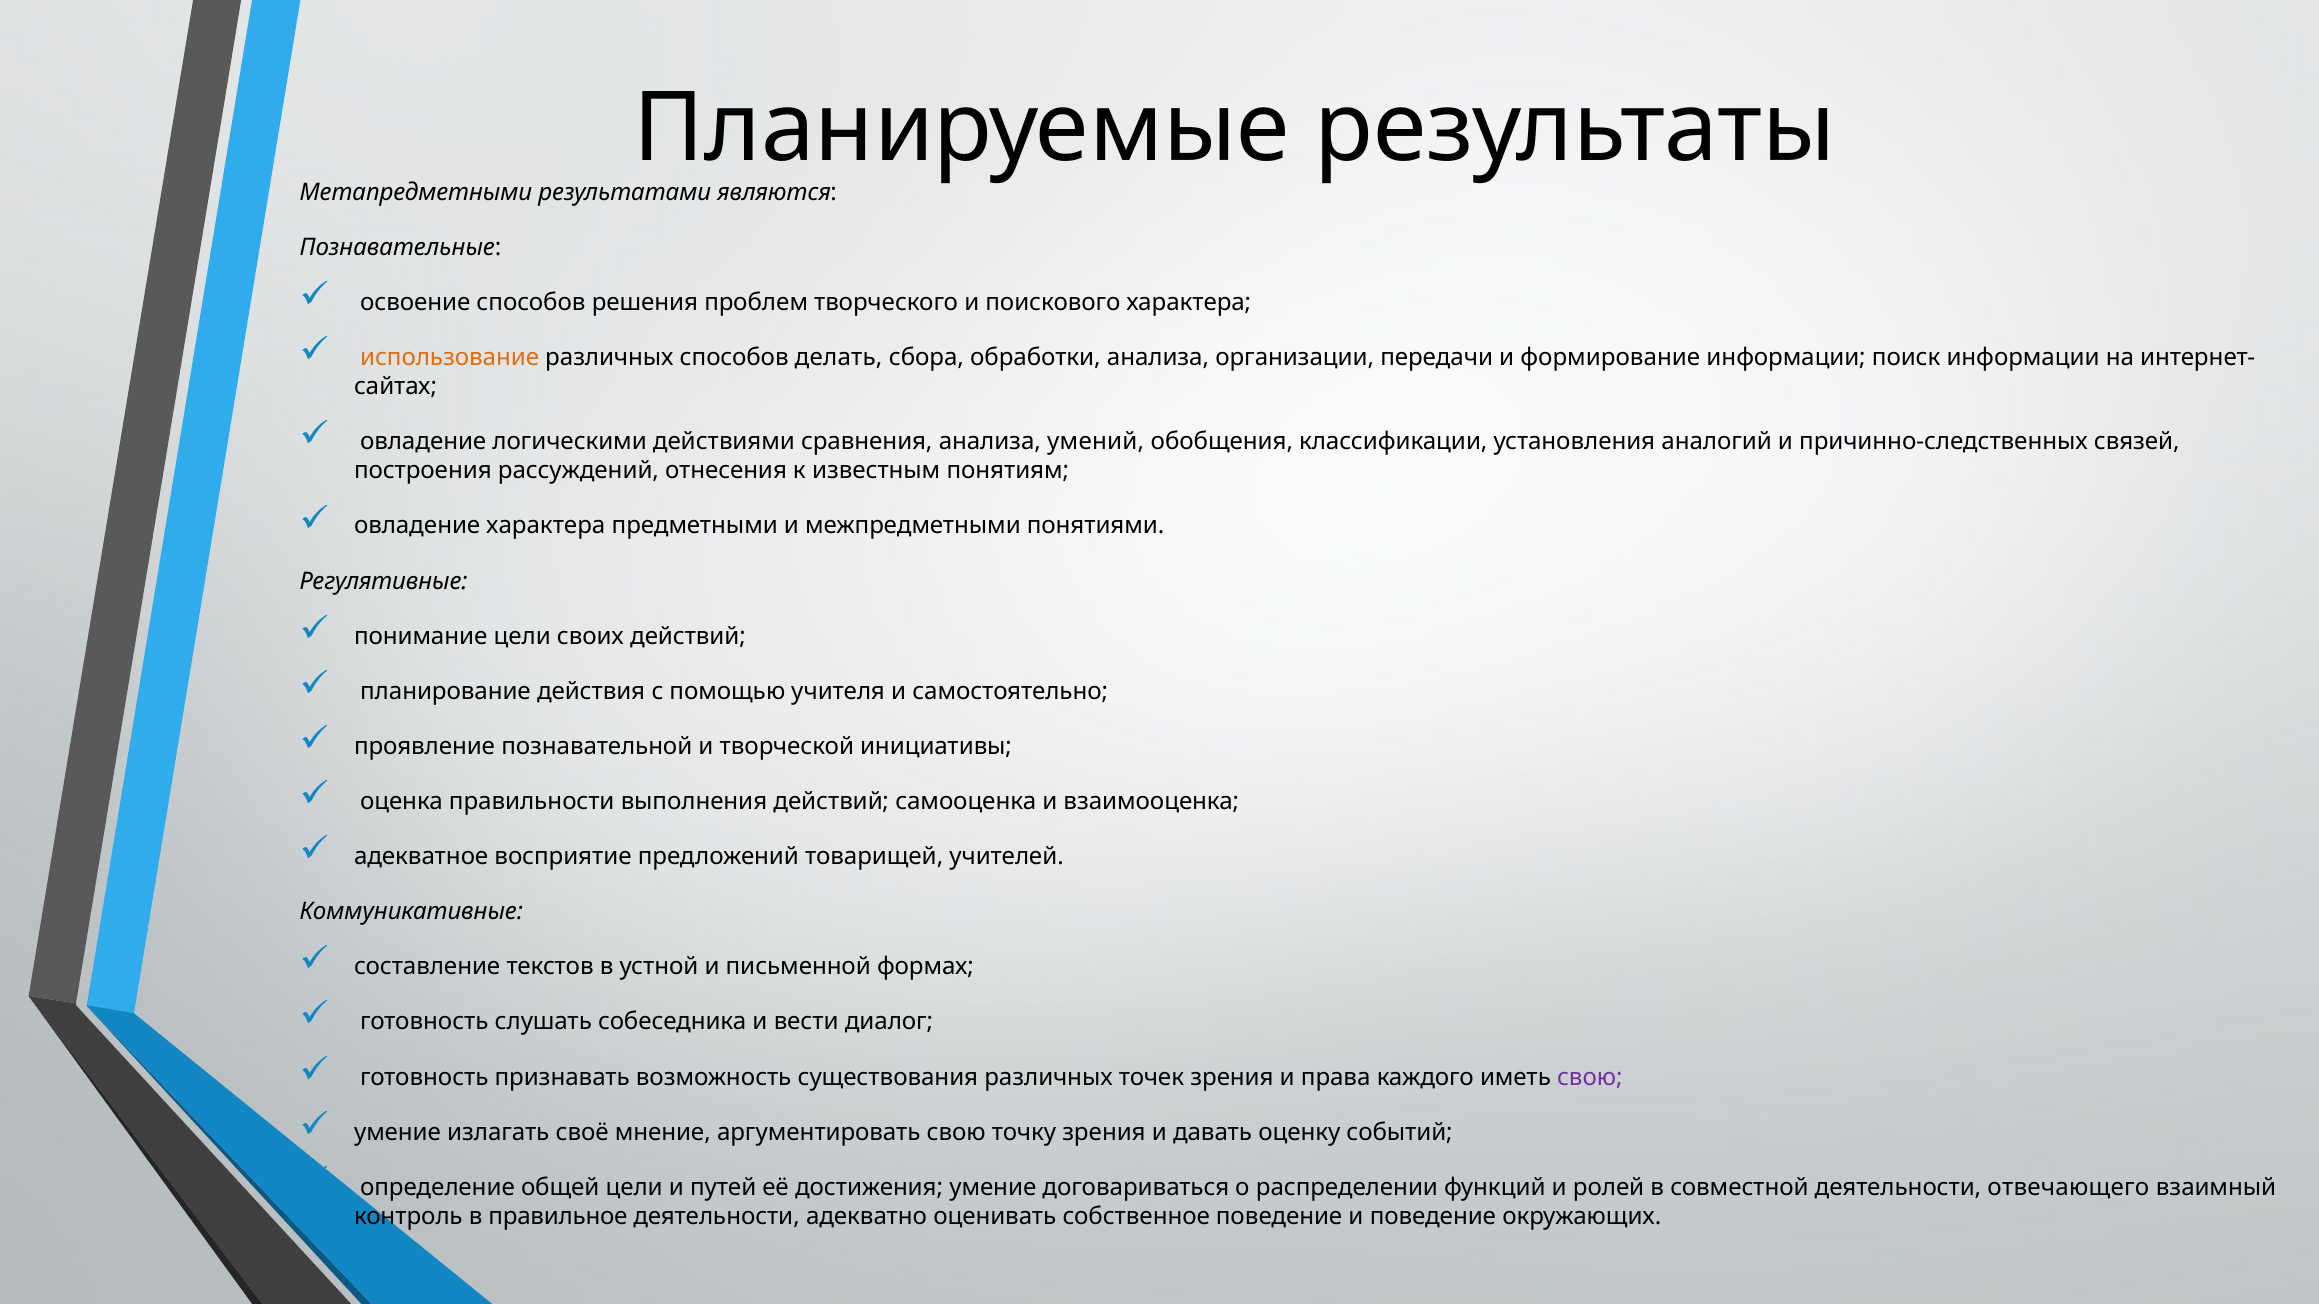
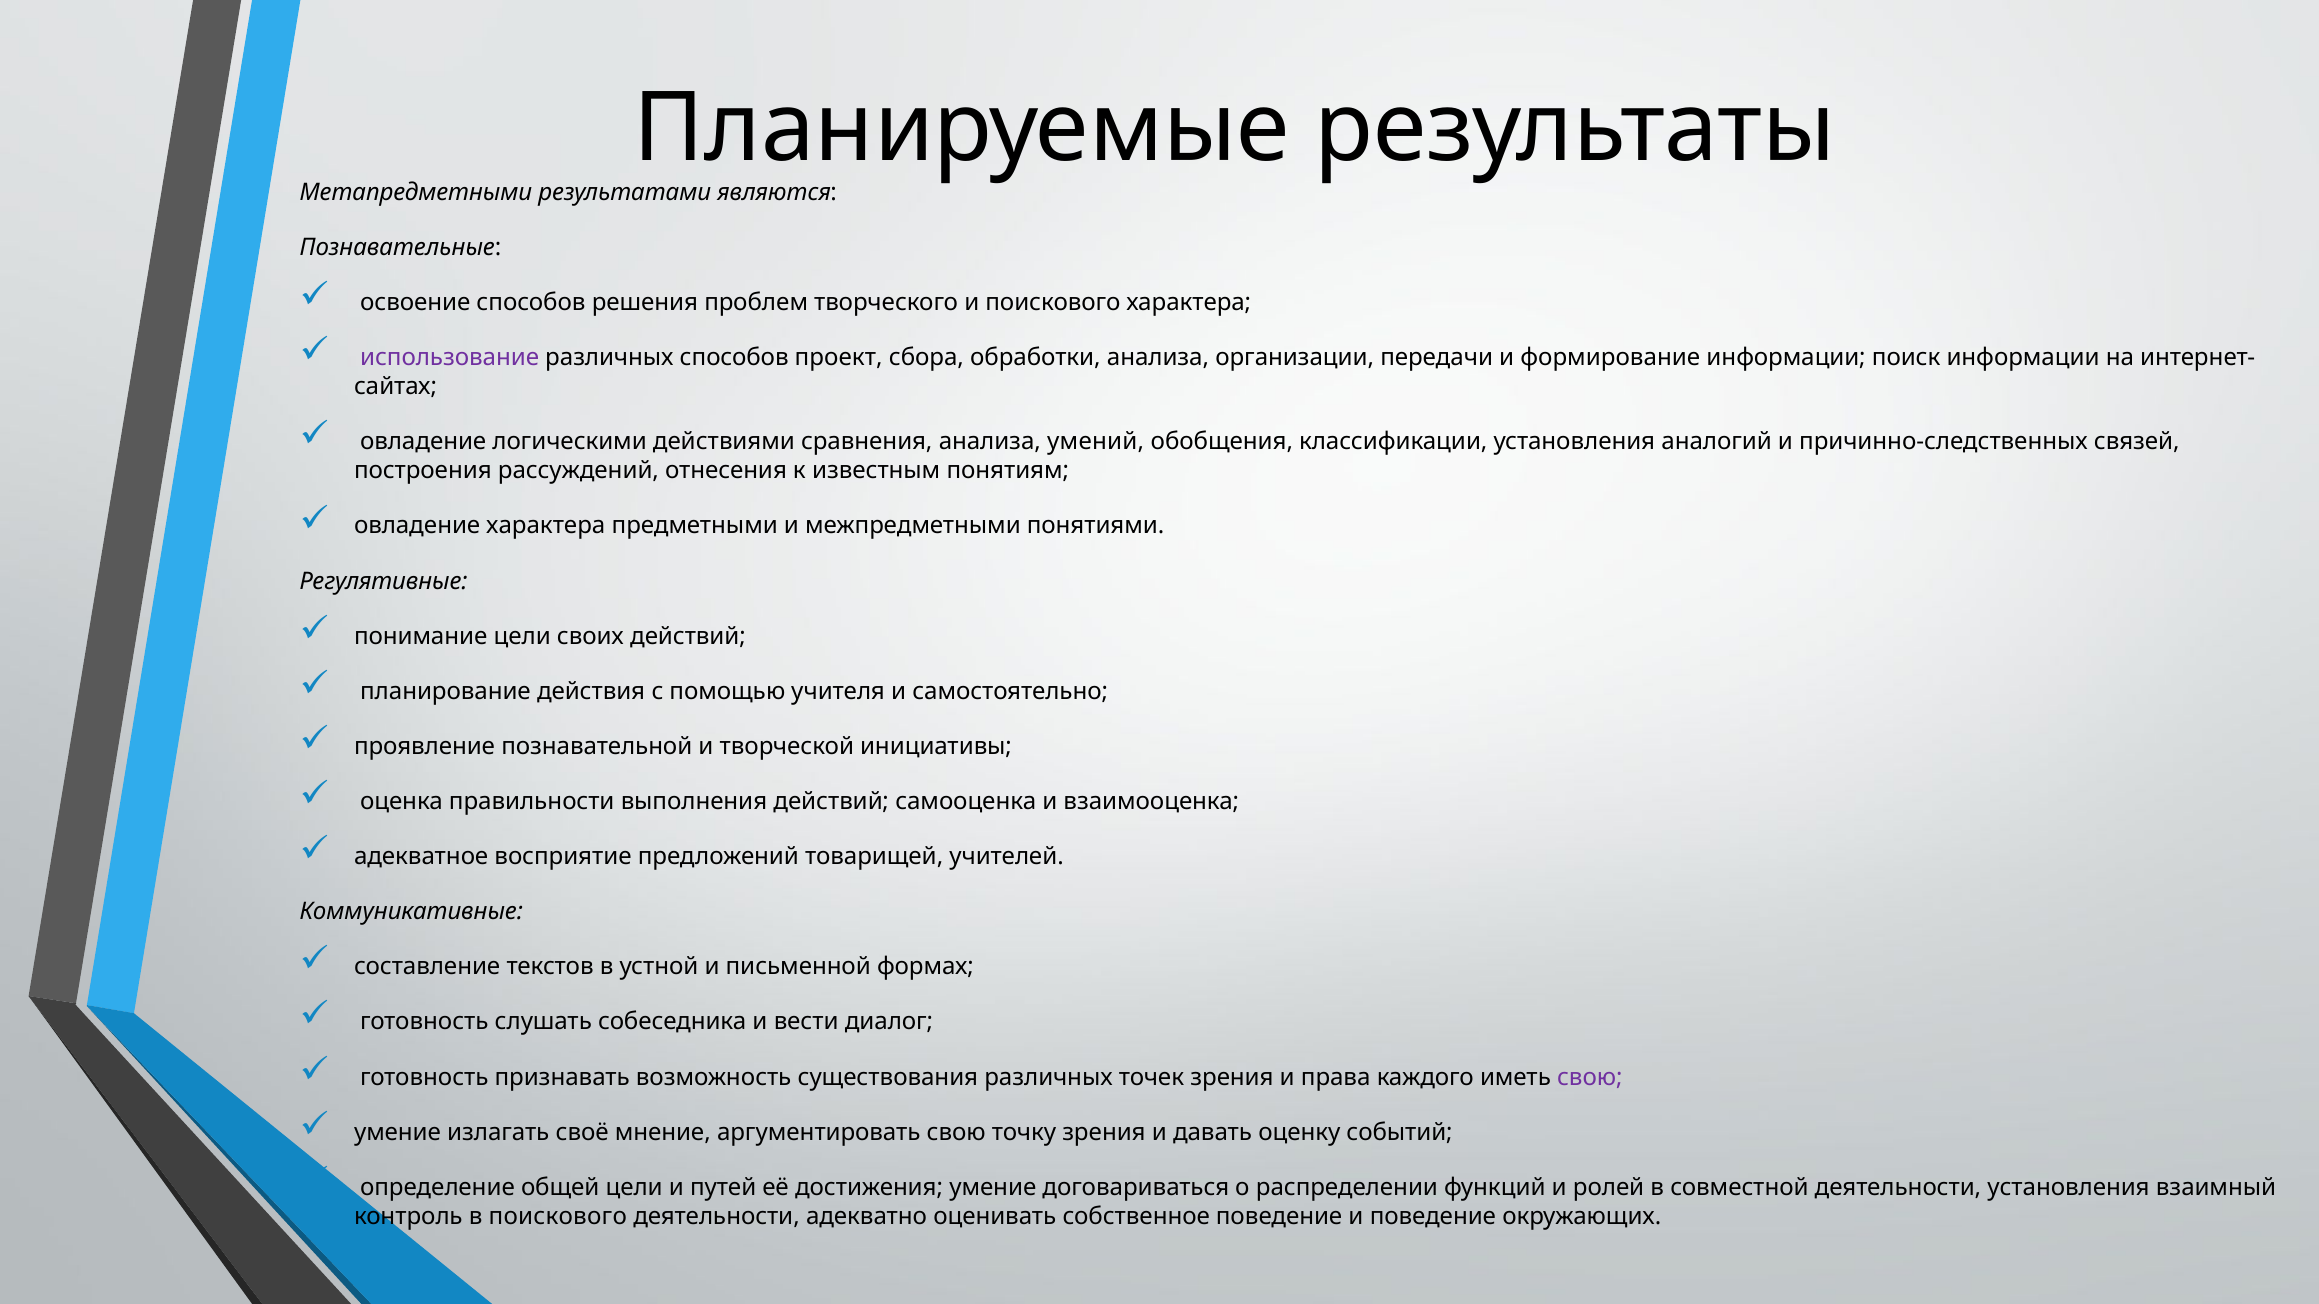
использование colour: orange -> purple (450, 358)
делать: делать -> проект (839, 358)
деятельности отвечающего: отвечающего -> установления (2069, 1188)
в правильное: правильное -> поискового (558, 1217)
